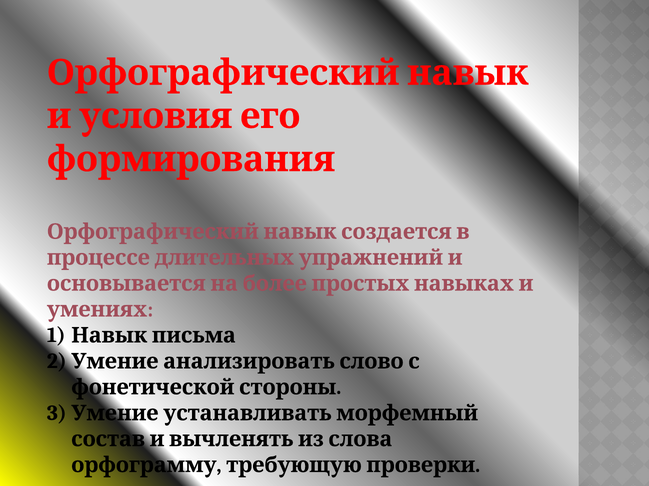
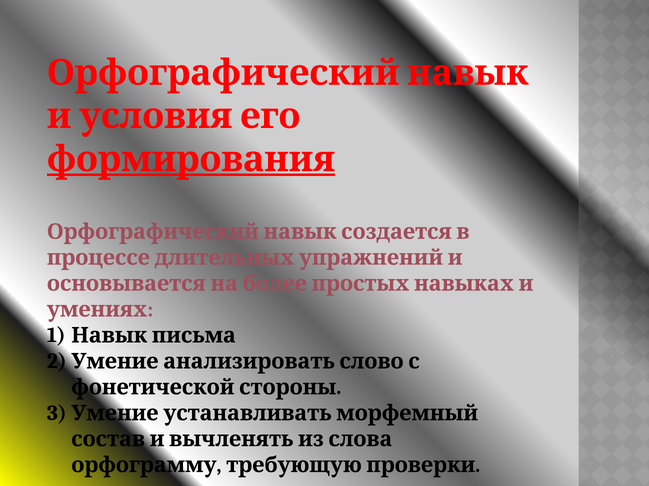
формирования underline: none -> present (191, 159)
